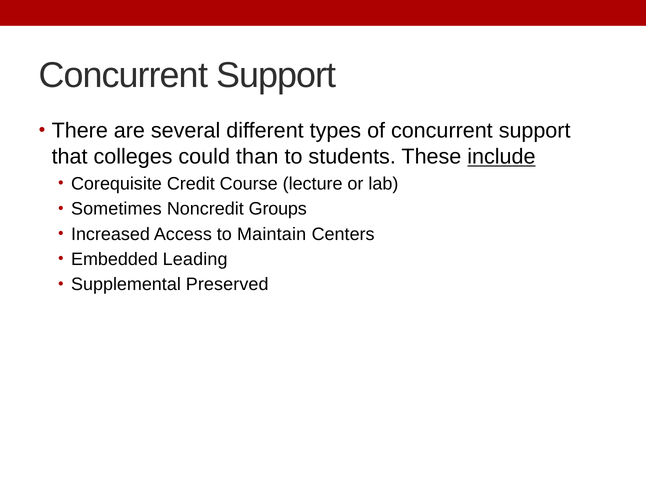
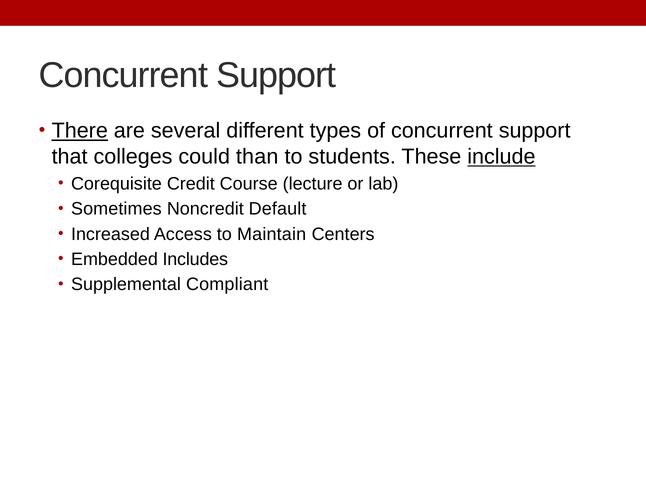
There underline: none -> present (80, 131)
Groups: Groups -> Default (278, 209)
Leading: Leading -> Includes (195, 259)
Preserved: Preserved -> Compliant (227, 284)
